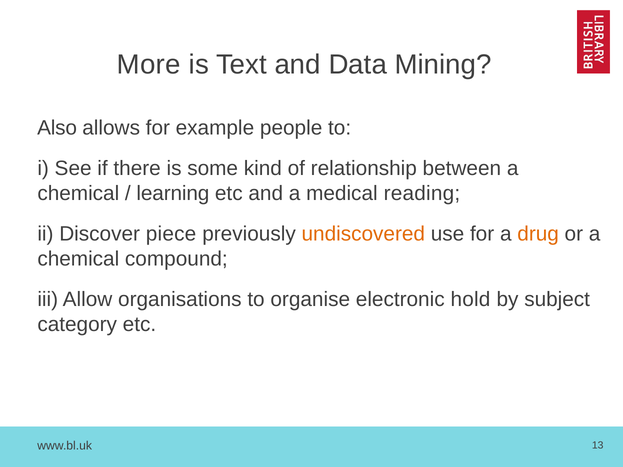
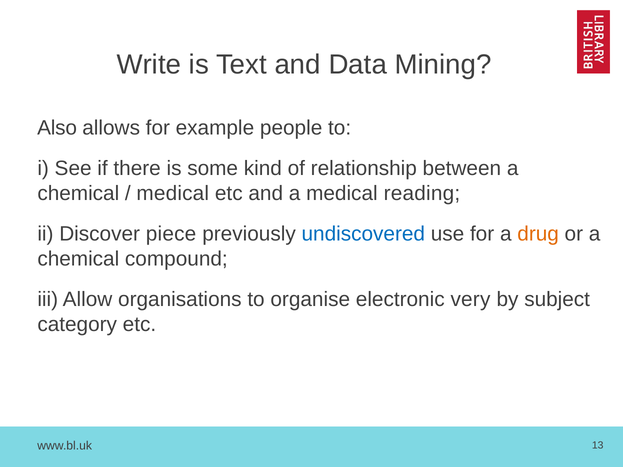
More: More -> Write (149, 65)
learning: learning -> medical (173, 194)
undiscovered colour: orange -> blue (363, 234)
hold: hold -> very (470, 299)
